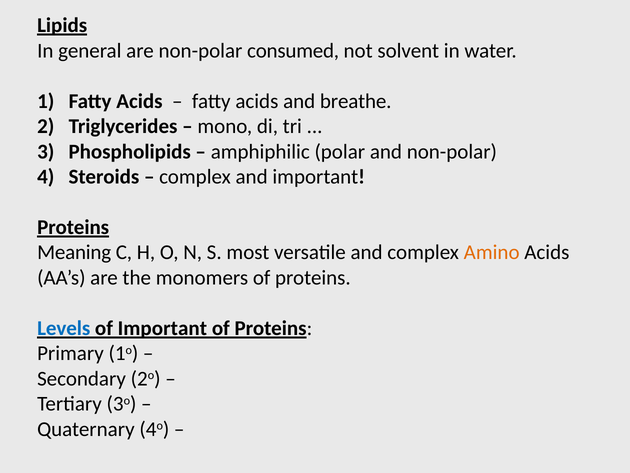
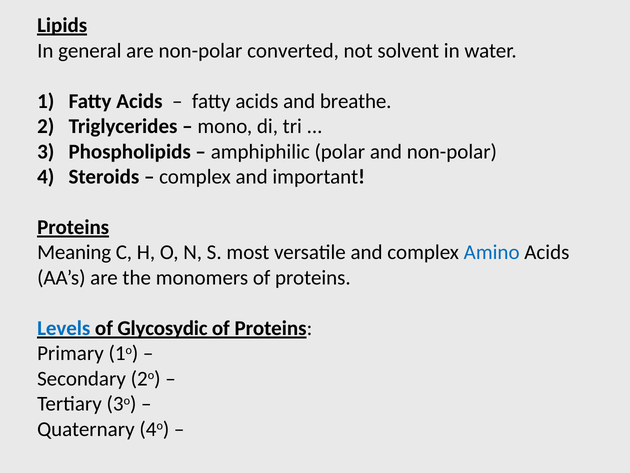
consumed: consumed -> converted (293, 51)
Amino colour: orange -> blue (492, 252)
of Important: Important -> Glycosydic (162, 328)
